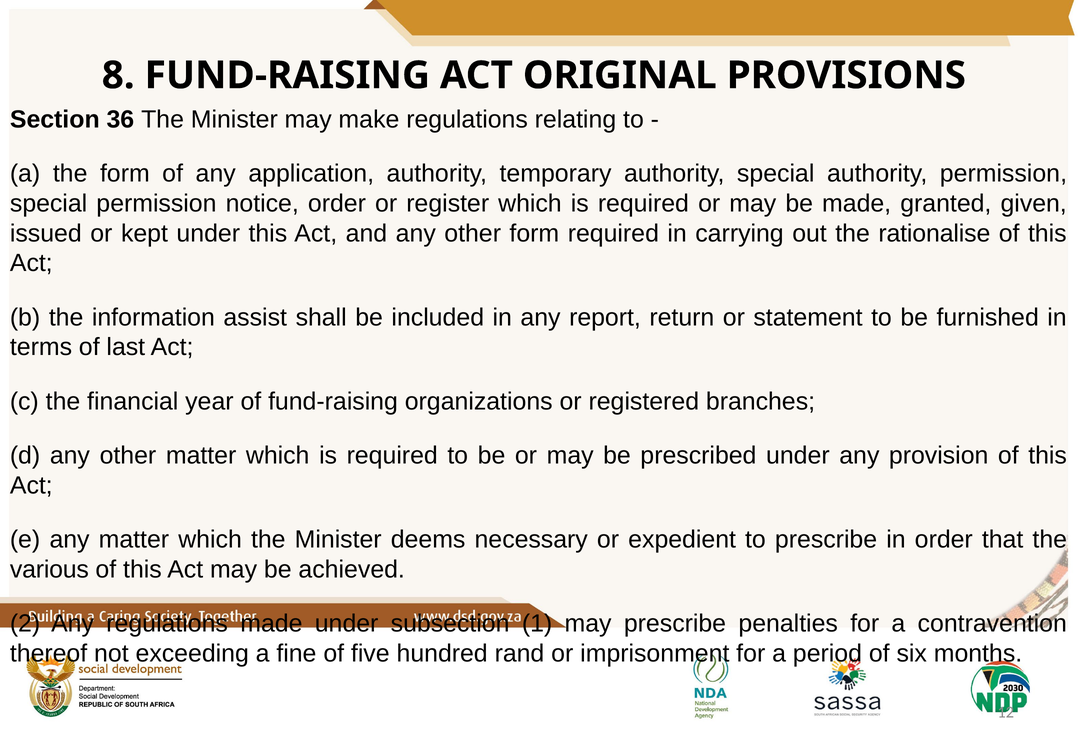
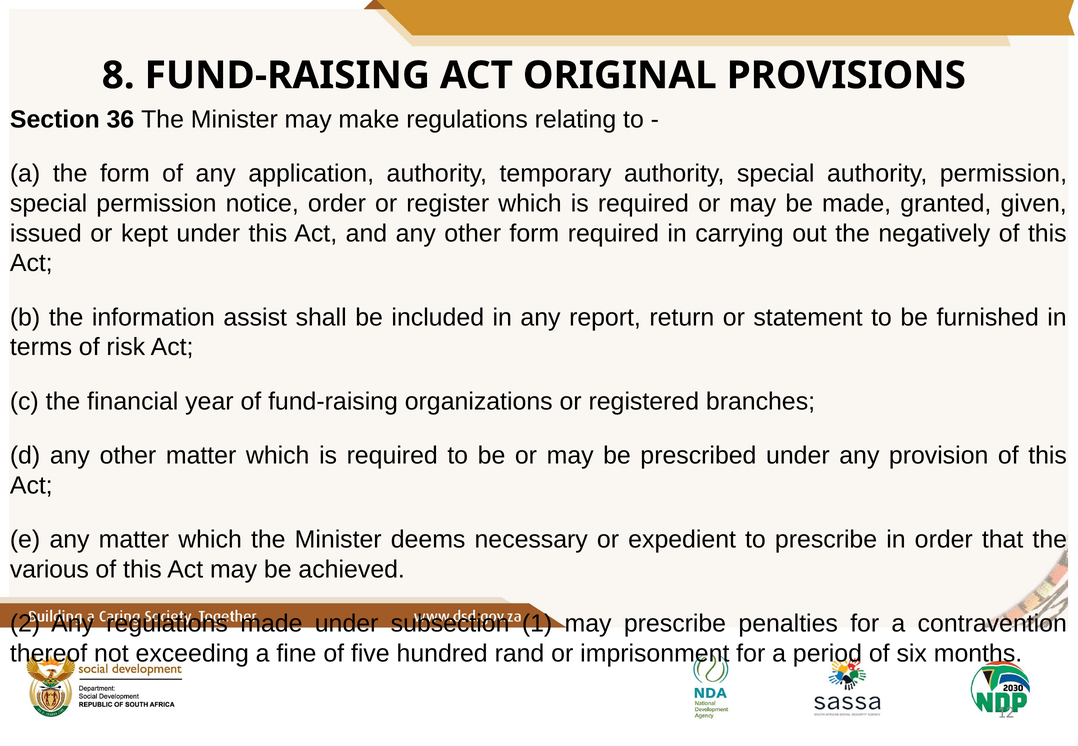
rationalise: rationalise -> negatively (934, 234)
last: last -> risk (126, 347)
